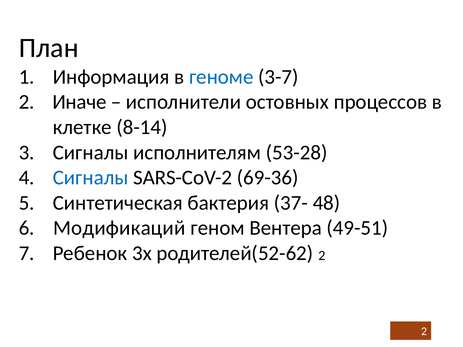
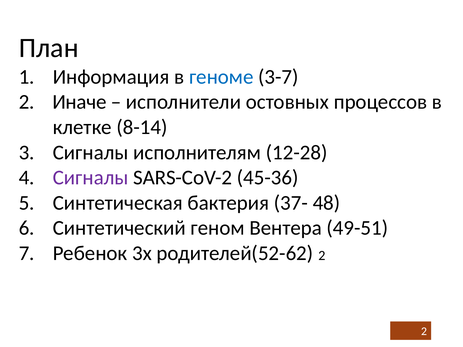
53-28: 53-28 -> 12-28 (297, 153)
Сигналы colour: blue -> purple (91, 178)
69-36: 69-36 -> 45-36 (268, 178)
Модификаций: Модификаций -> Синтетический (119, 228)
